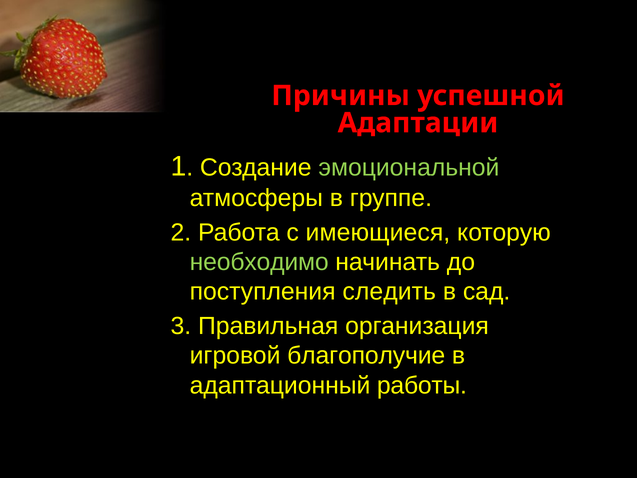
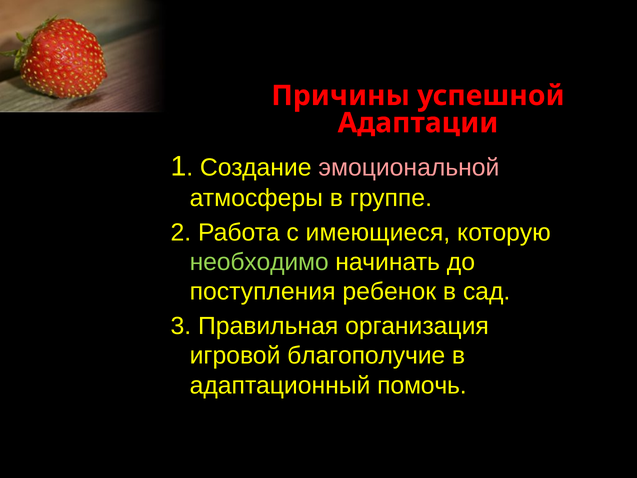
эмоциональной colour: light green -> pink (409, 168)
следить: следить -> ребенок (389, 292)
работы: работы -> помочь (422, 385)
